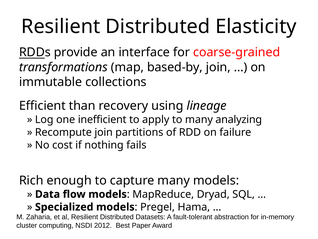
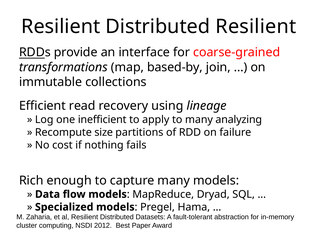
Distributed Elasticity: Elasticity -> Resilient (256, 27)
than: than -> read (82, 106)
Recompute join: join -> size (104, 132)
